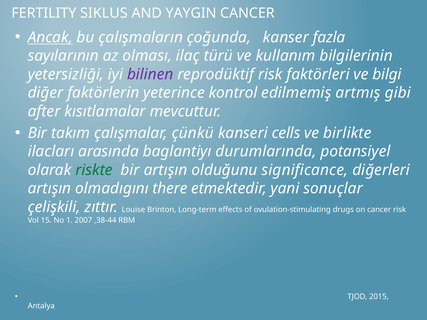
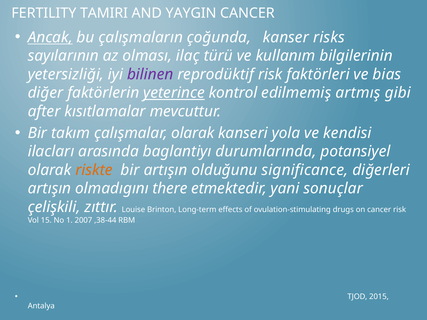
SIKLUS: SIKLUS -> TAMIRI (104, 13)
fazla: fazla -> risks (329, 37)
bilgi: bilgi -> bias (387, 74)
yeterince underline: none -> present (174, 93)
çalışmalar çünkü: çünkü -> olarak (193, 133)
cells: cells -> yola (286, 133)
birlikte: birlikte -> kendisi (347, 133)
riskte colour: green -> orange (94, 170)
